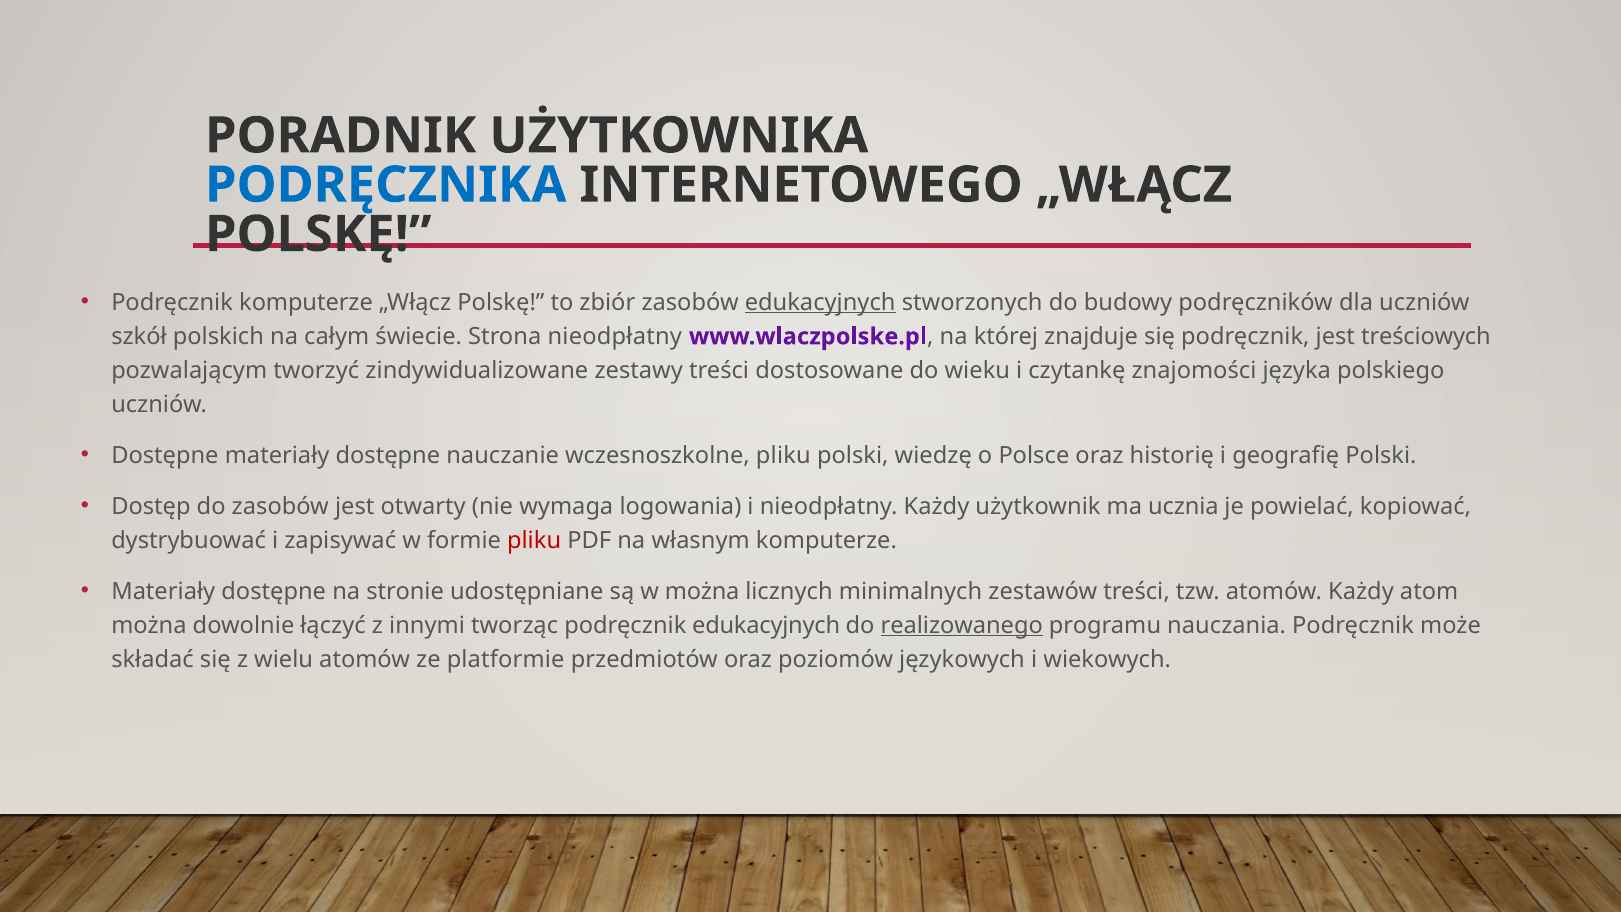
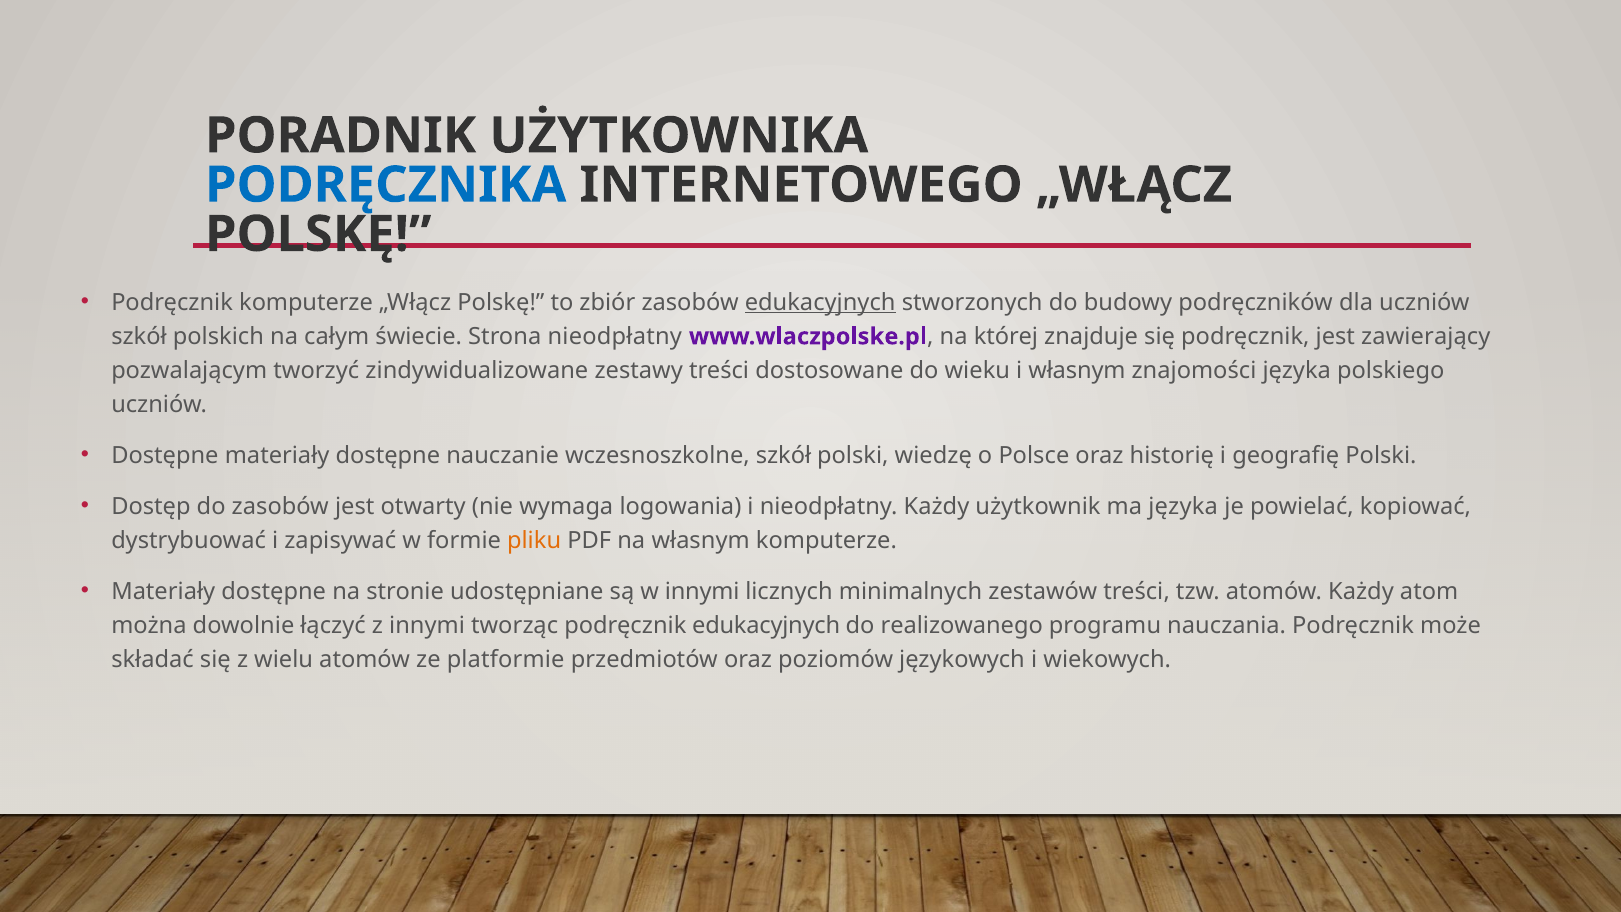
treściowych: treściowych -> zawierający (1426, 336)
i czytankę: czytankę -> własnym (1077, 371)
wczesnoszkolne pliku: pliku -> szkół (784, 455)
ma ucznia: ucznia -> języka (1183, 506)
pliku colour: red -> orange (534, 540)
w można: można -> innymi (702, 591)
realizowanego underline: present -> none (962, 625)
